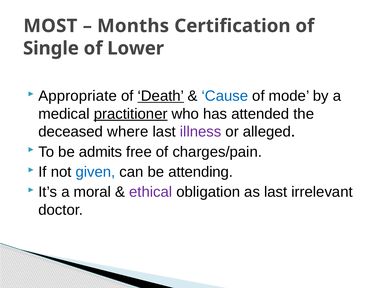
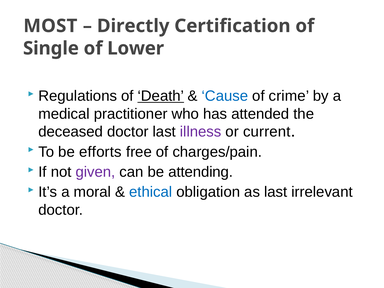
Months: Months -> Directly (133, 26)
Appropriate: Appropriate -> Regulations (78, 96)
mode: mode -> crime (289, 96)
practitioner underline: present -> none (131, 114)
deceased where: where -> doctor (128, 132)
alleged: alleged -> current (267, 132)
admits: admits -> efforts (100, 152)
given colour: blue -> purple (95, 172)
ethical colour: purple -> blue (151, 192)
